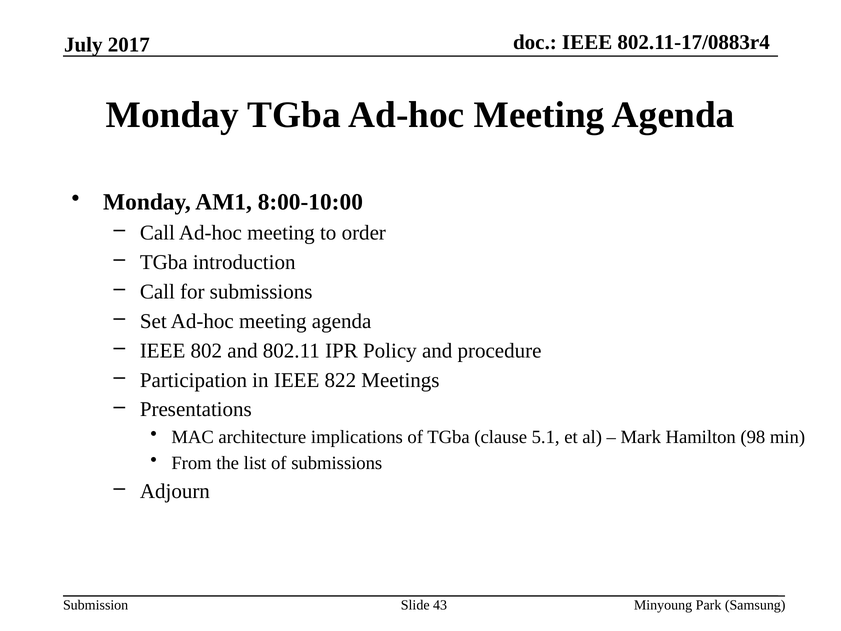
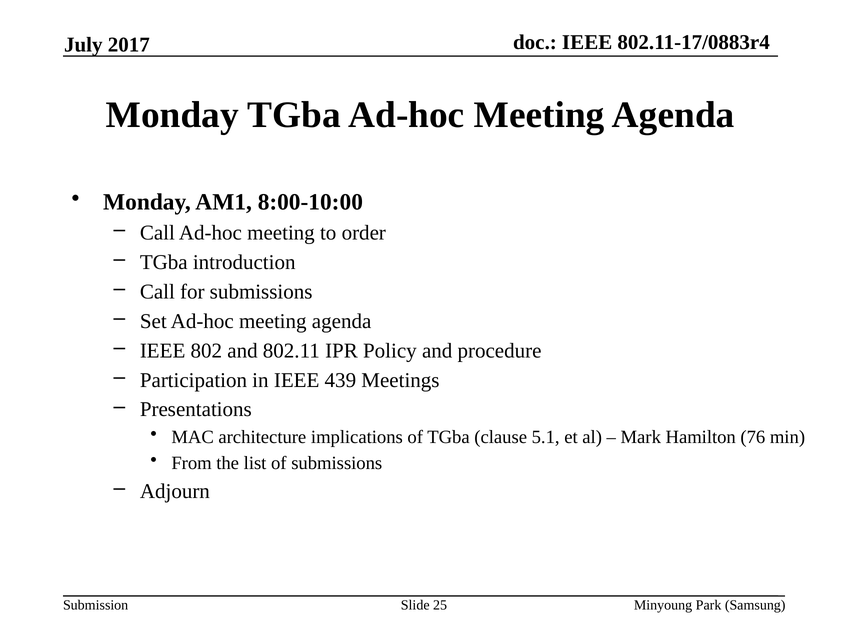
822: 822 -> 439 (340, 380)
98: 98 -> 76 (753, 437)
43: 43 -> 25 (440, 605)
